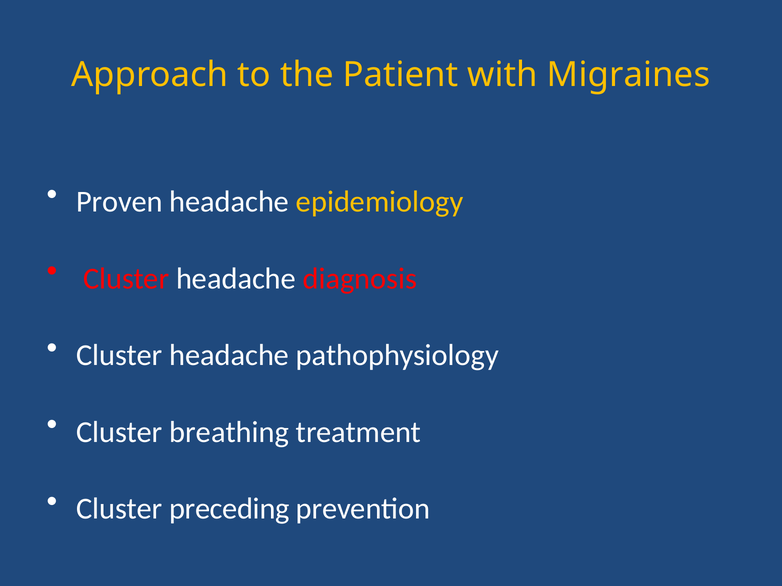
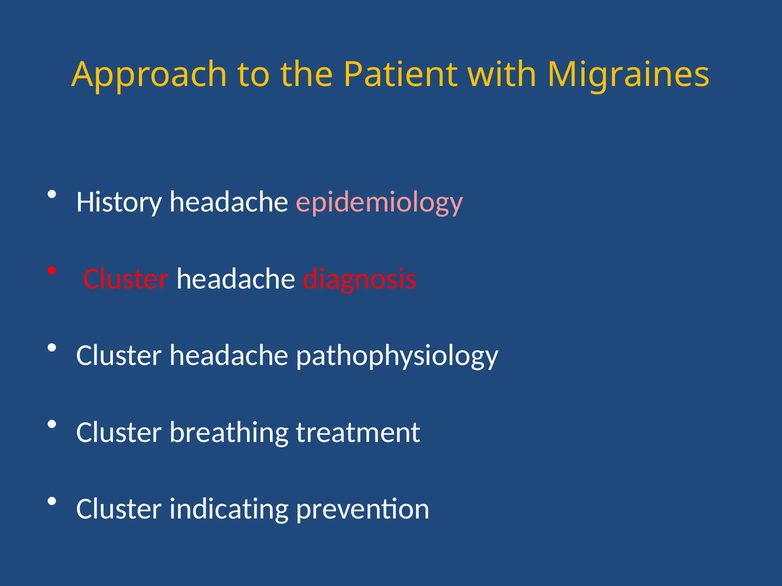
Proven: Proven -> History (119, 202)
epidemiology colour: yellow -> pink (380, 202)
preceding: preceding -> indicating (229, 509)
